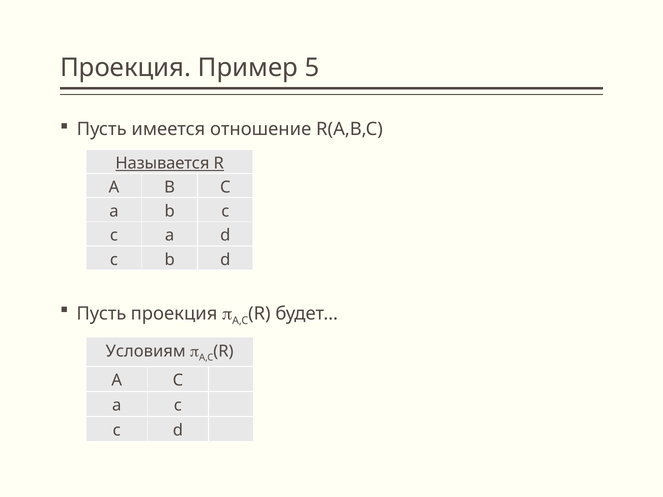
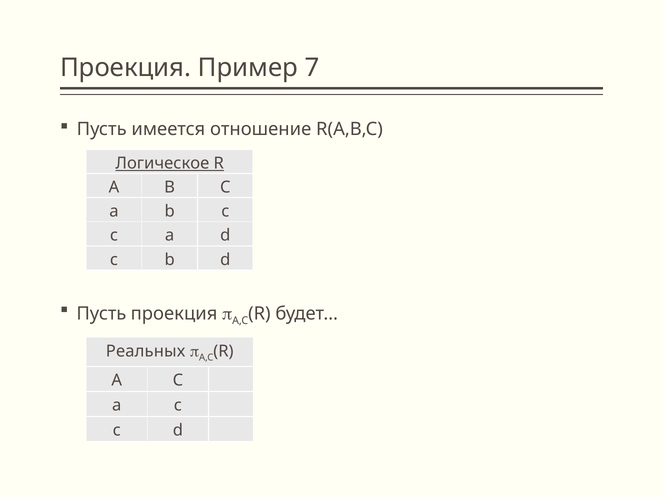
5: 5 -> 7 (312, 68)
Называется: Называется -> Логическое (162, 163)
Условиям: Условиям -> Реальных (146, 351)
